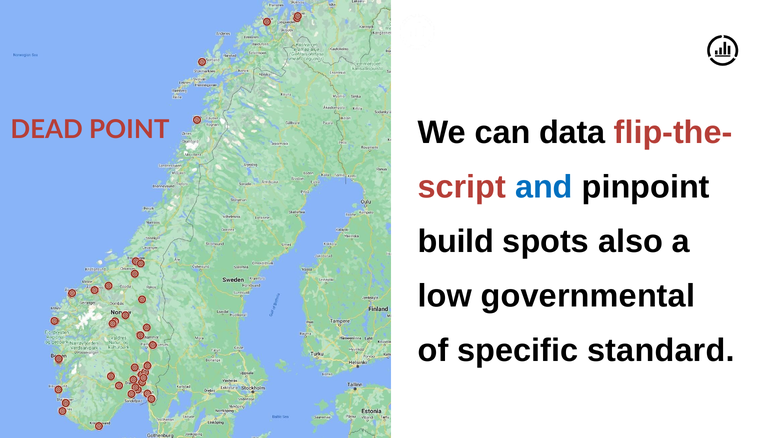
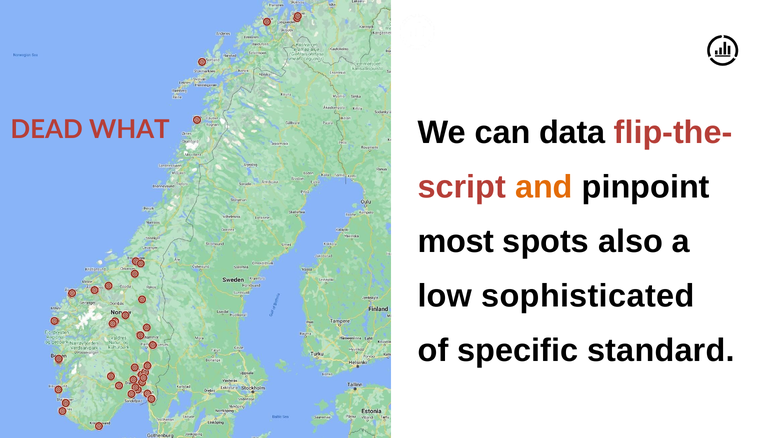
POINT: POINT -> WHAT (129, 130)
and colour: blue -> orange (544, 187)
build: build -> most (456, 241)
governmental: governmental -> sophisticated (588, 296)
